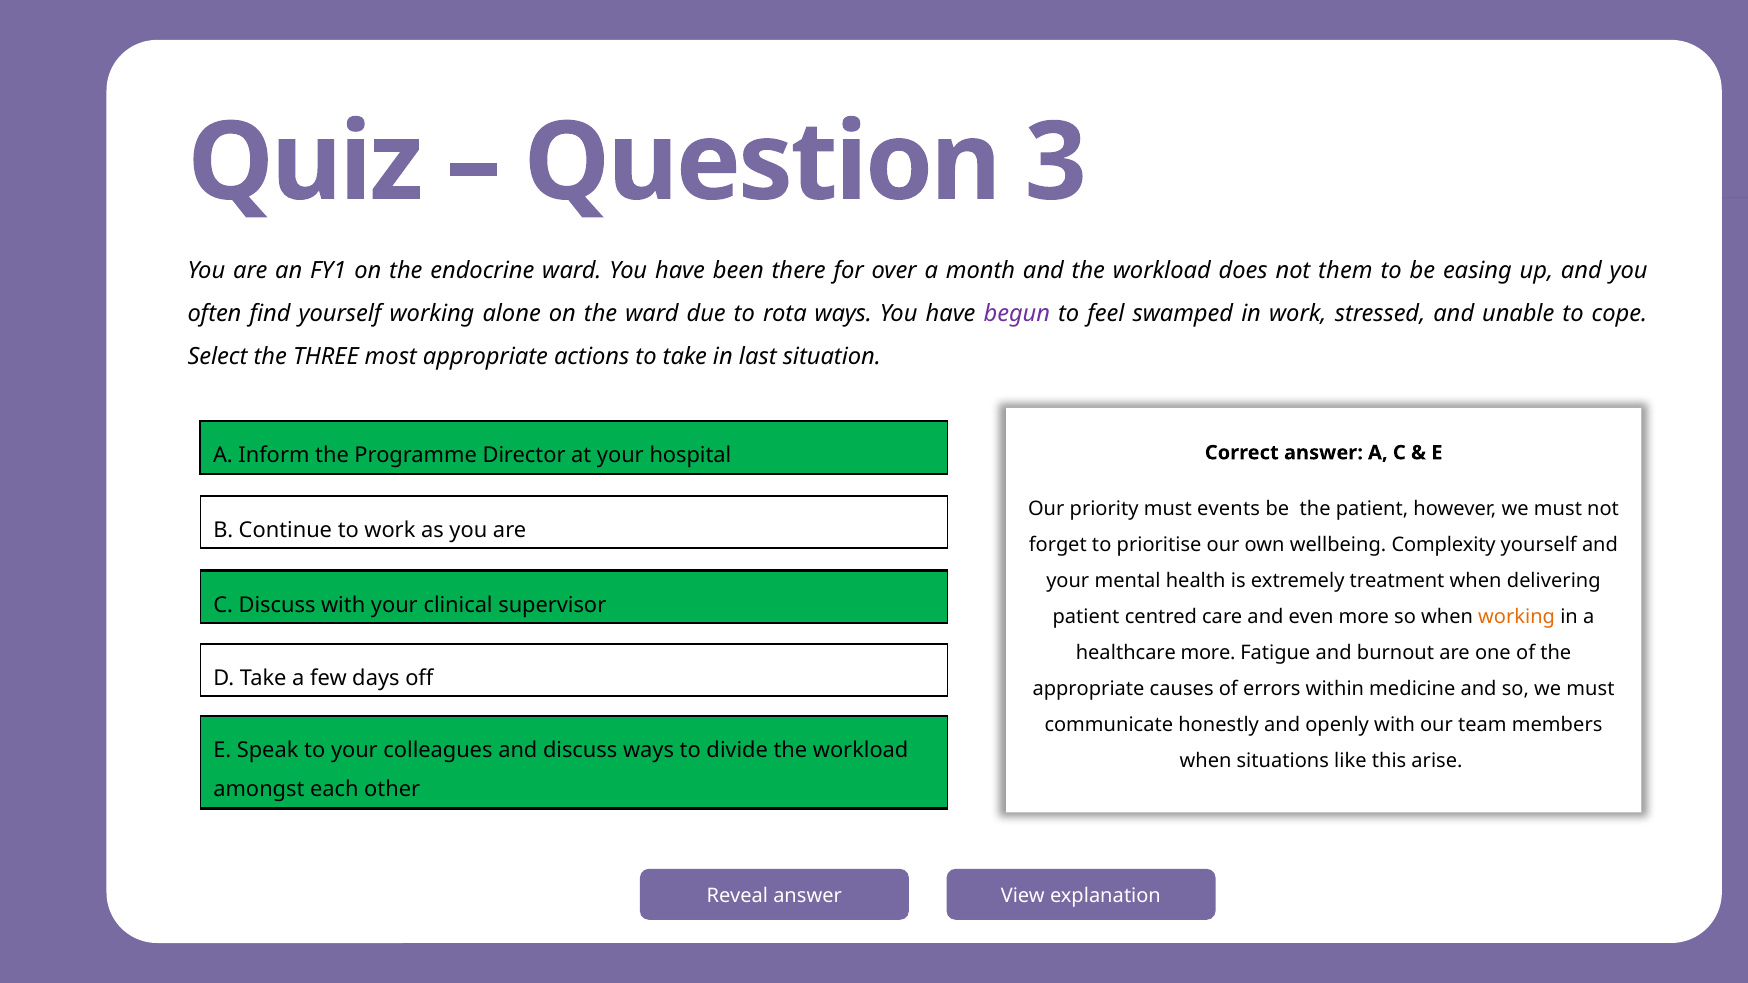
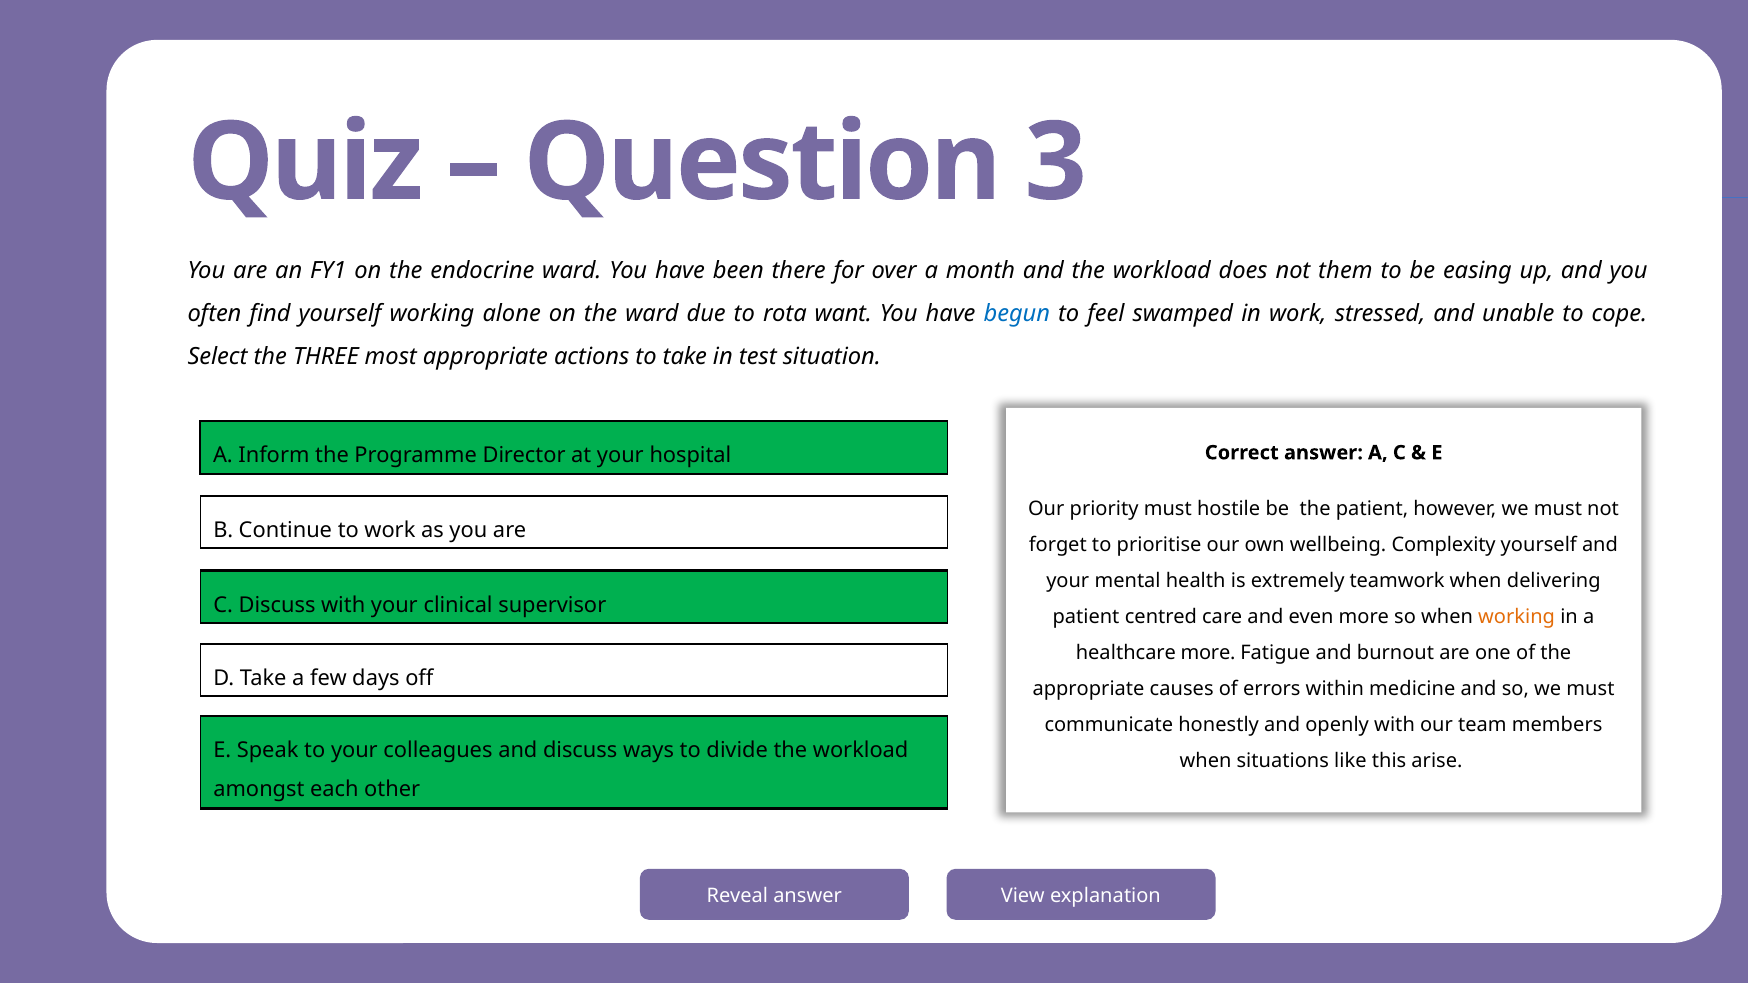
rota ways: ways -> want (843, 314)
begun colour: purple -> blue (1017, 314)
last: last -> test (758, 356)
events: events -> hostile (1229, 509)
treatment: treatment -> teamwork (1397, 581)
